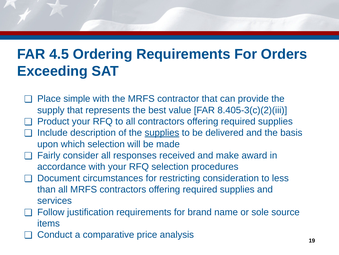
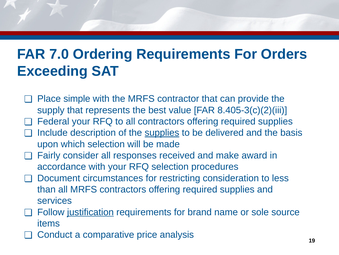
4.5: 4.5 -> 7.0 (59, 54)
Product: Product -> Federal (53, 121)
justification underline: none -> present (90, 212)
